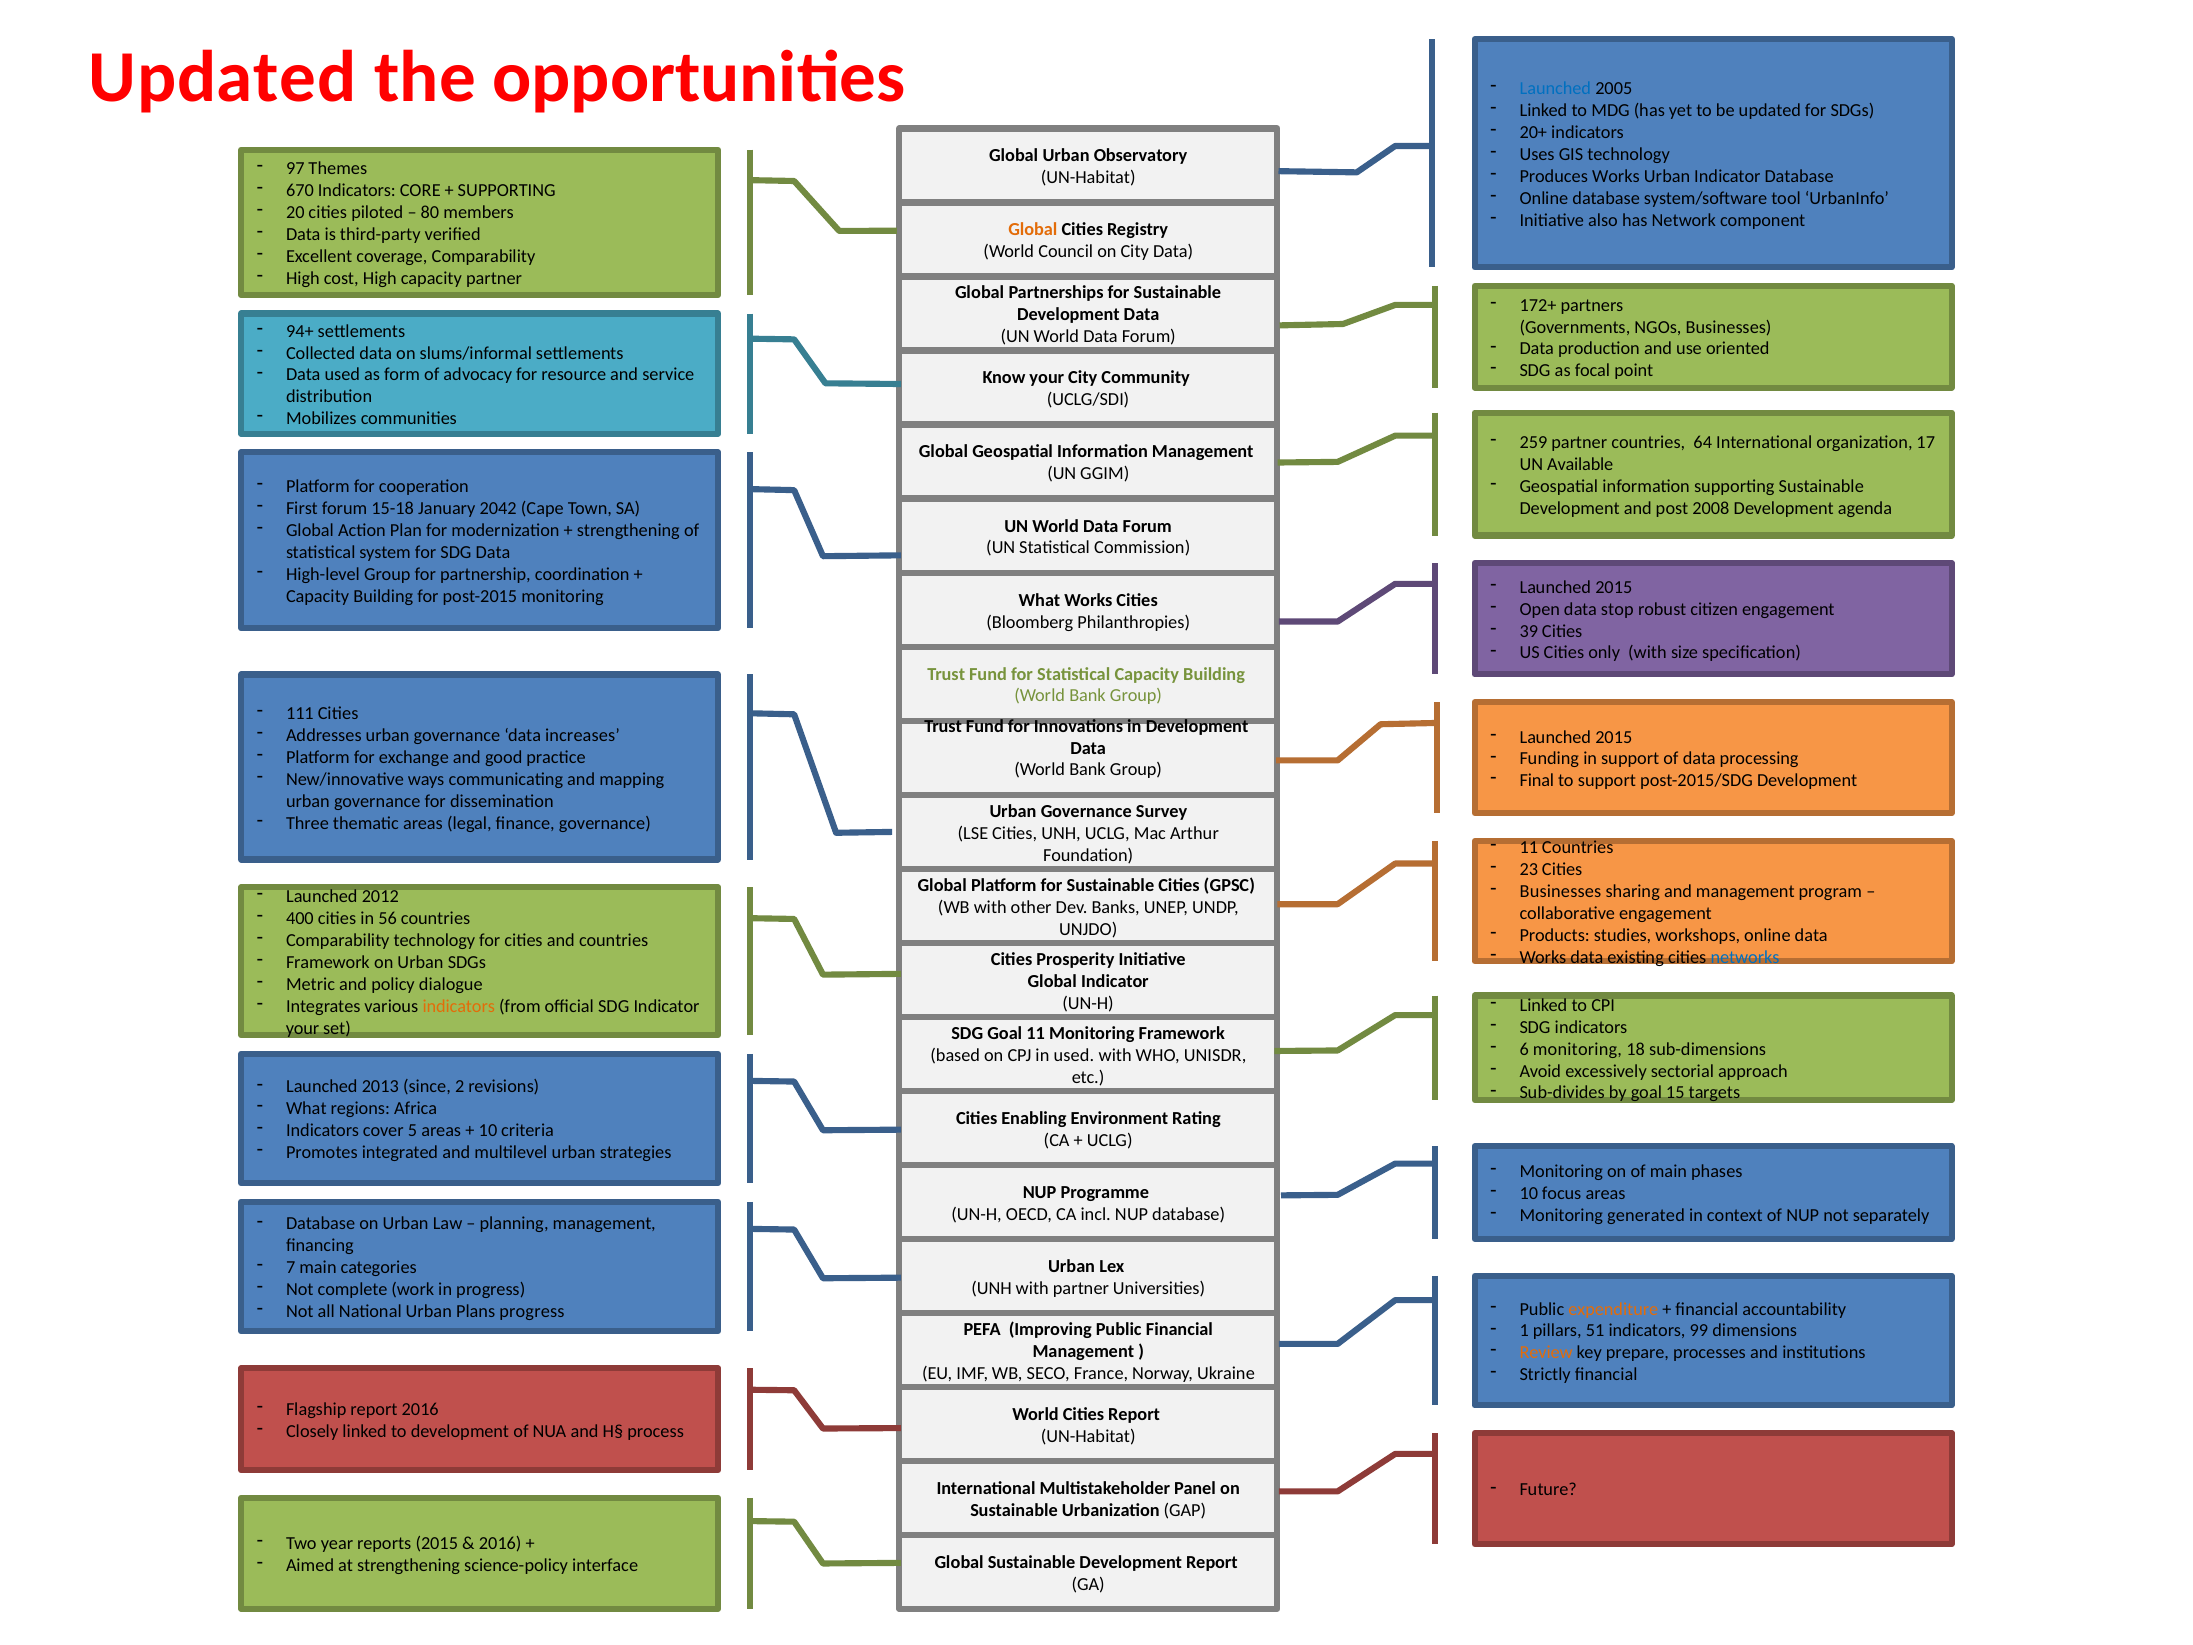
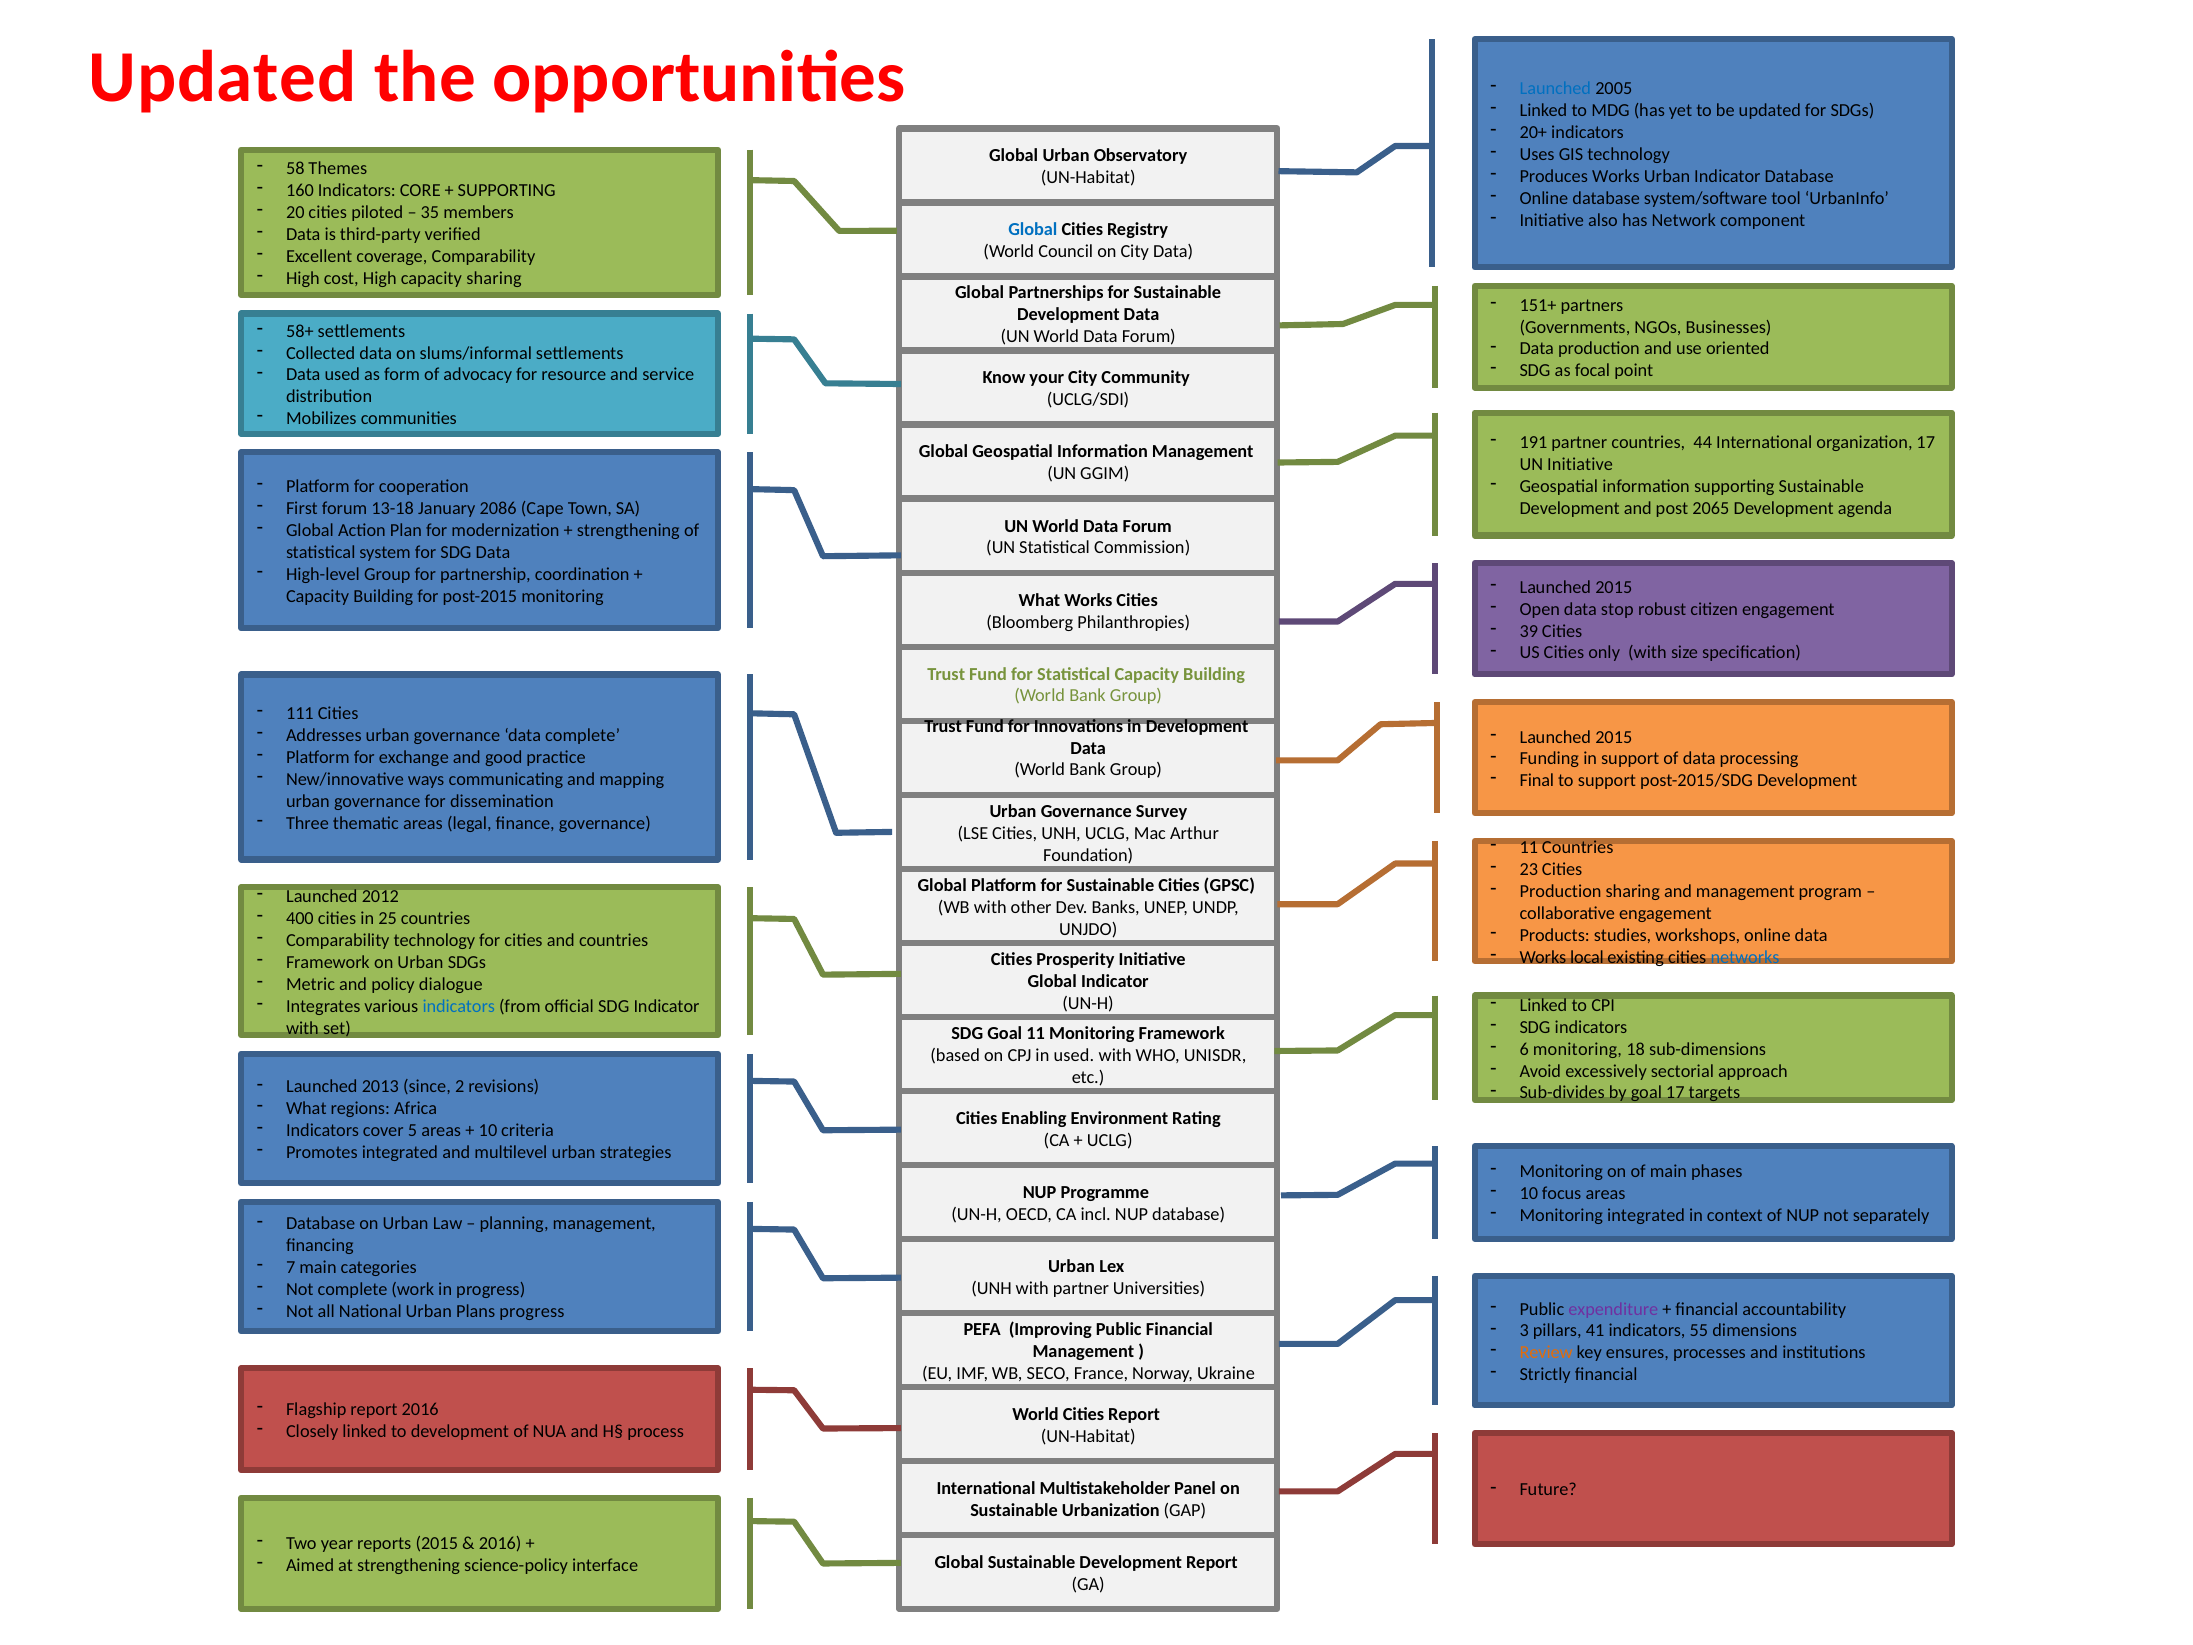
97: 97 -> 58 (295, 169)
670: 670 -> 160 (300, 191)
80: 80 -> 35 (430, 213)
Global colour: orange -> blue (1033, 230)
capacity partner: partner -> sharing (494, 278)
172+: 172+ -> 151+ (1538, 305)
94+: 94+ -> 58+ (300, 331)
259: 259 -> 191 (1533, 442)
64: 64 -> 44 (1703, 442)
UN Available: Available -> Initiative (1580, 464)
15-18: 15-18 -> 13-18 (393, 509)
2042: 2042 -> 2086 (498, 509)
2008: 2008 -> 2065 (1711, 508)
data increases: increases -> complete (583, 735)
Businesses: Businesses -> Production (1561, 891)
56: 56 -> 25 (388, 918)
Works data: data -> local (1587, 957)
indicators colour: orange -> blue (459, 1006)
your: your -> with (302, 1028)
goal 15: 15 -> 17 (1675, 1093)
Monitoring generated: generated -> integrated (1646, 1216)
expenditure colour: orange -> purple (1613, 1309)
1: 1 -> 3 (1524, 1331)
51: 51 -> 41 (1595, 1331)
99: 99 -> 55 (1699, 1331)
prepare: prepare -> ensures (1637, 1353)
